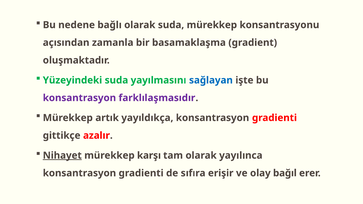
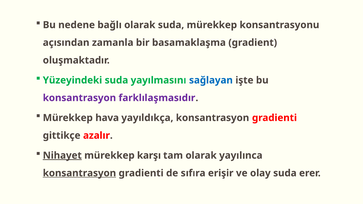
artık: artık -> hava (107, 118)
konsantrasyon underline: none -> present (79, 173)
olay bağıl: bağıl -> suda (285, 173)
